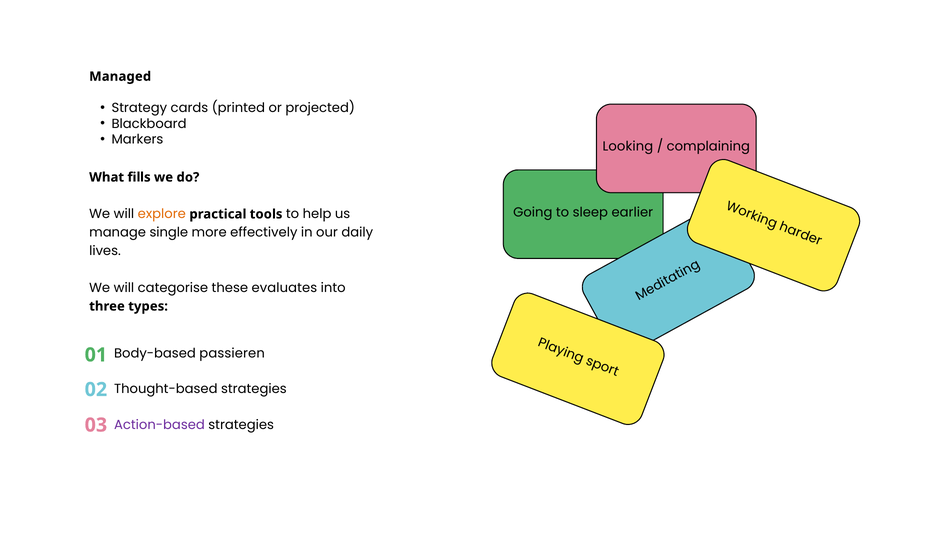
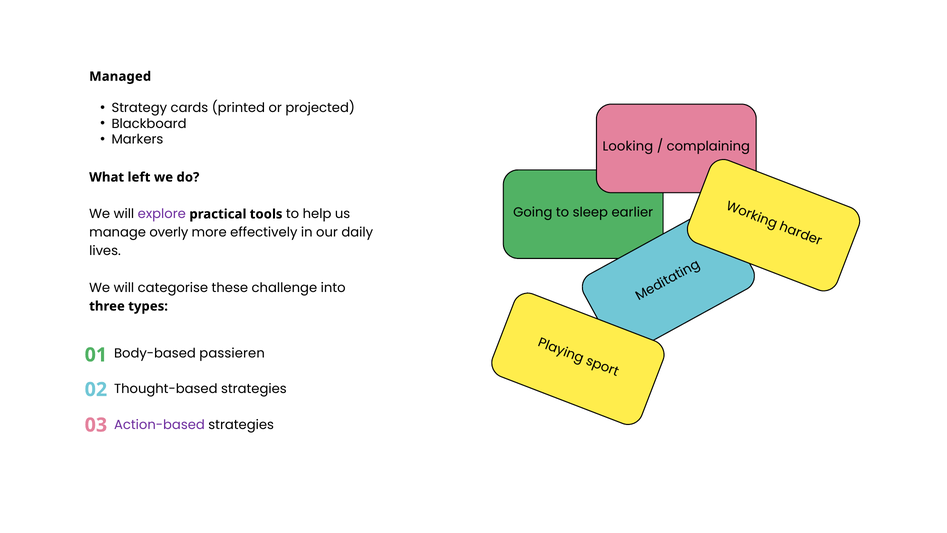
fills: fills -> left (139, 177)
explore colour: orange -> purple (162, 214)
single: single -> overly (169, 232)
evaluates: evaluates -> challenge (284, 288)
